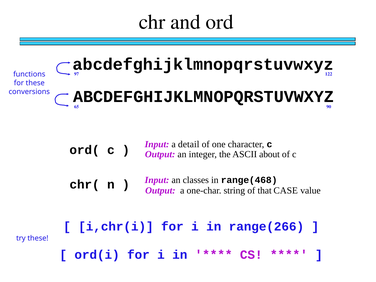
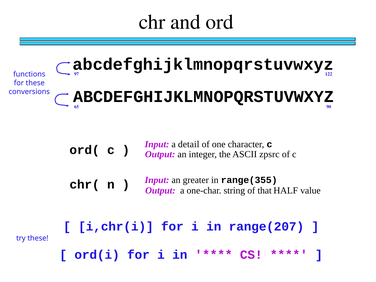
about: about -> zpsrc (269, 154)
classes: classes -> greater (196, 180)
range(468: range(468 -> range(355 (249, 180)
CASE: CASE -> HALF (286, 190)
range(266: range(266 -> range(207 (266, 226)
